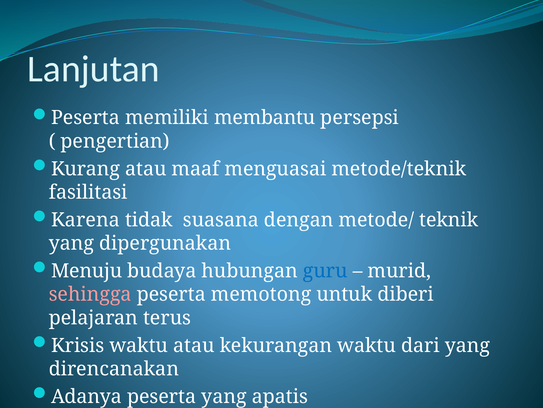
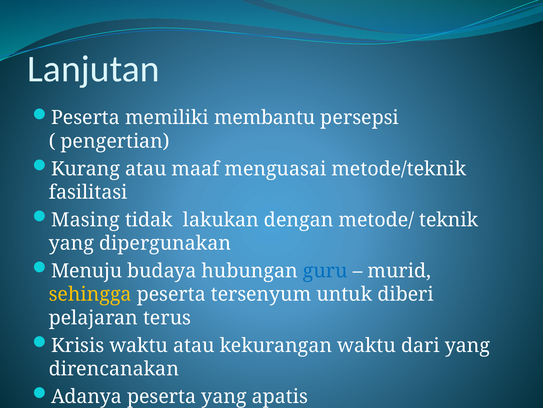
Karena: Karena -> Masing (85, 219)
suasana: suasana -> lakukan (221, 219)
sehingga colour: pink -> yellow (90, 294)
memotong: memotong -> tersenyum (261, 294)
